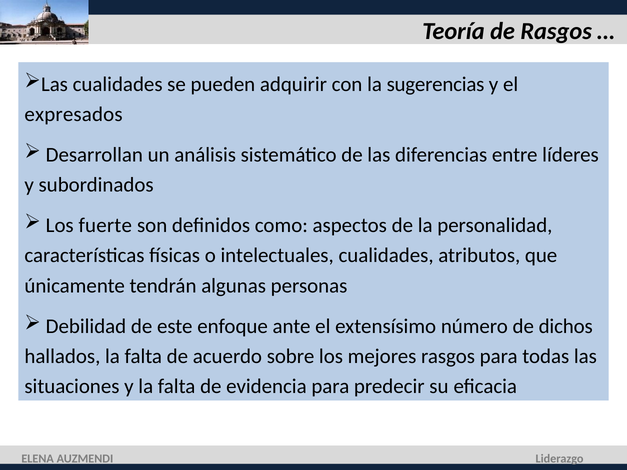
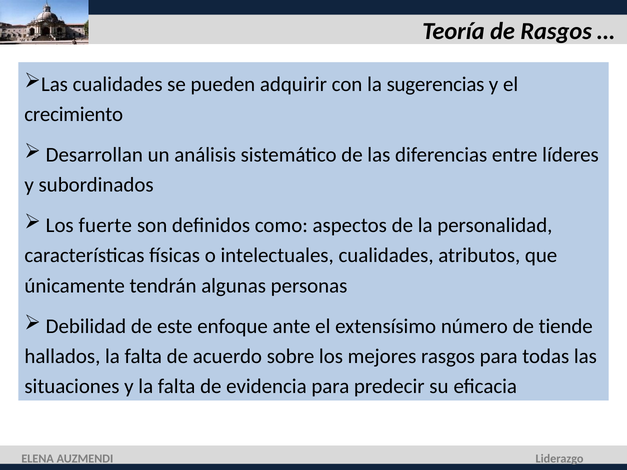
expresados: expresados -> crecimiento (74, 114)
dichos: dichos -> tiende (566, 326)
